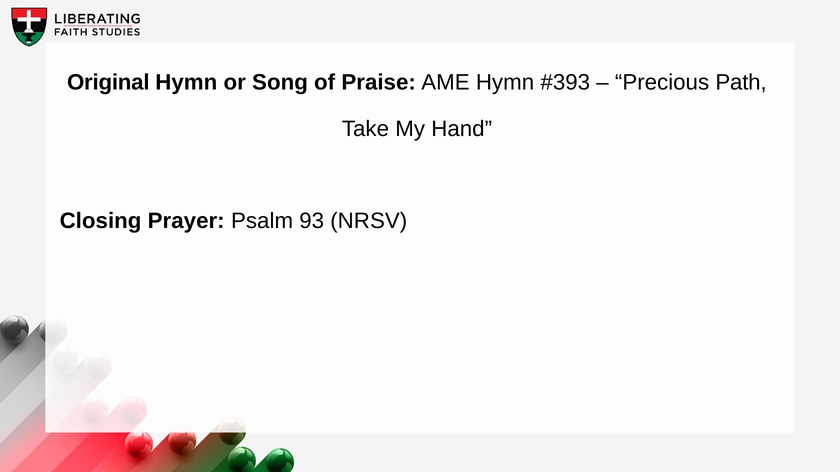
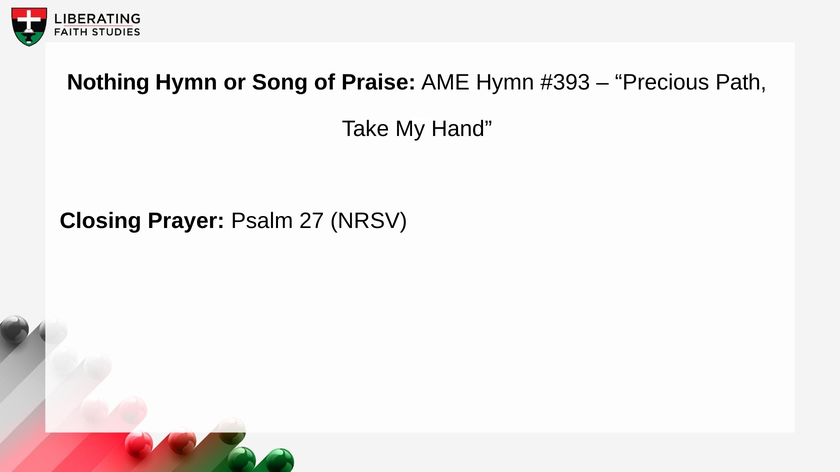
Original: Original -> Nothing (108, 83)
93: 93 -> 27 (312, 221)
